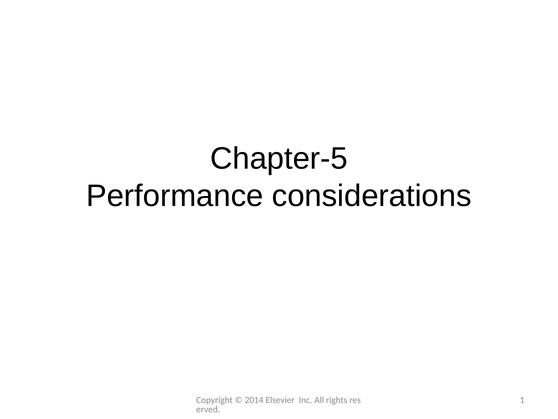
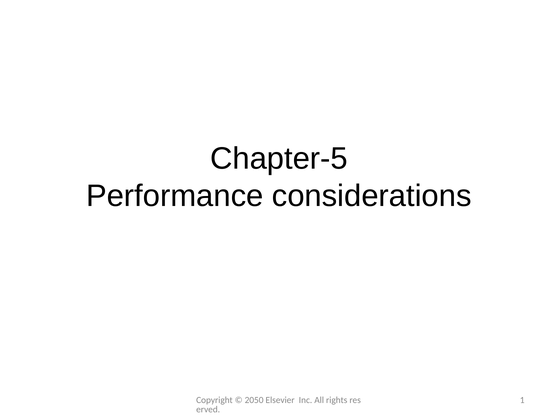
2014: 2014 -> 2050 (254, 400)
